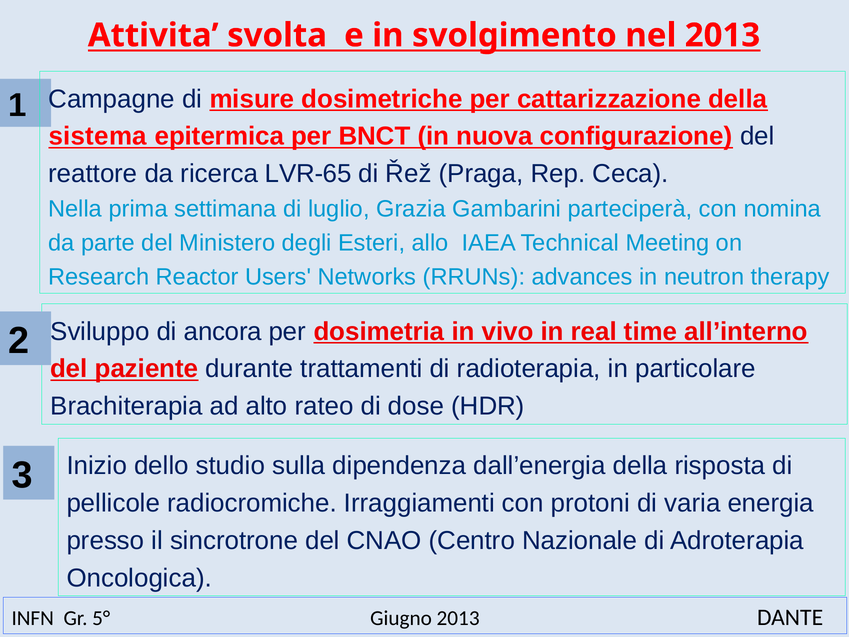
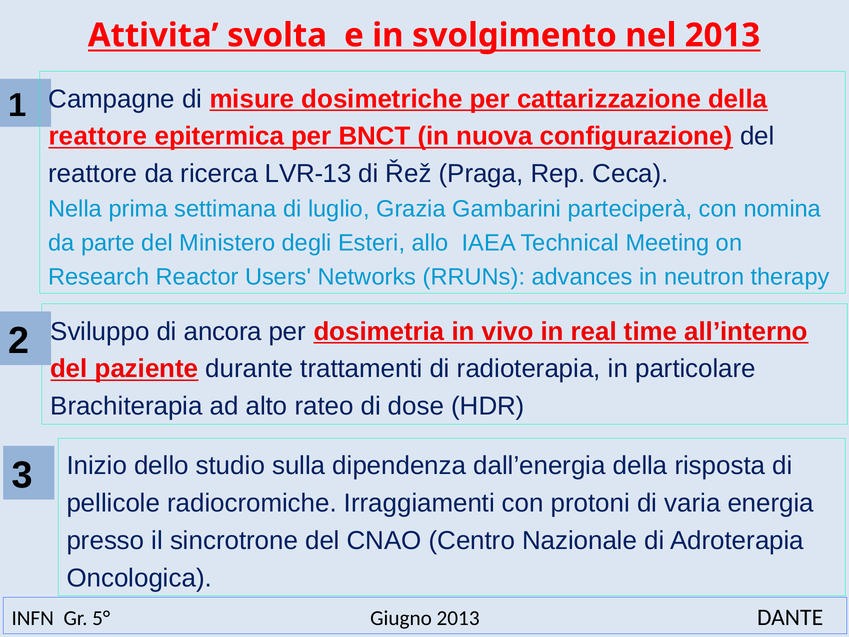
sistema: sistema -> reattore (98, 136)
LVR-65: LVR-65 -> LVR-13 (308, 174)
